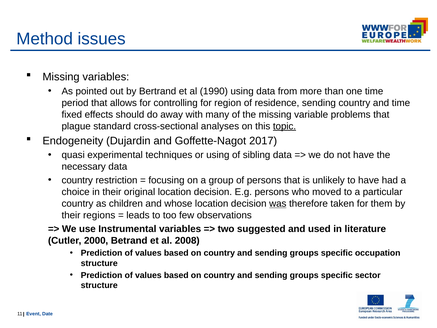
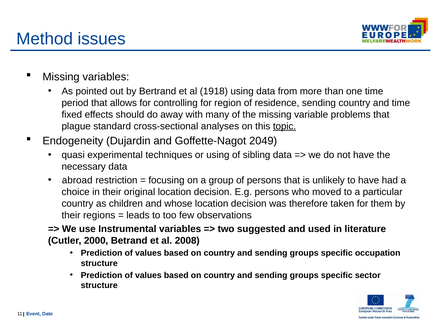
1990: 1990 -> 1918 (214, 91)
2017: 2017 -> 2049 (263, 141)
country: country -> abroad (77, 180)
was underline: present -> none (278, 204)
